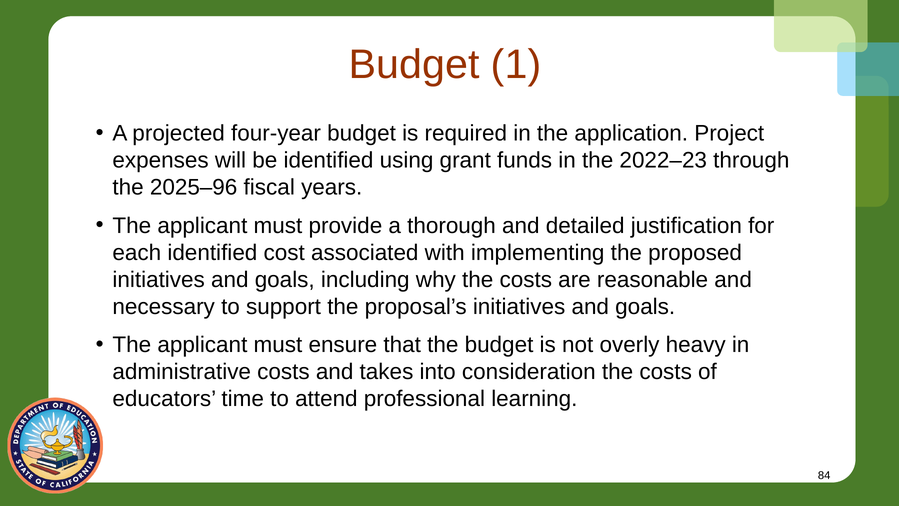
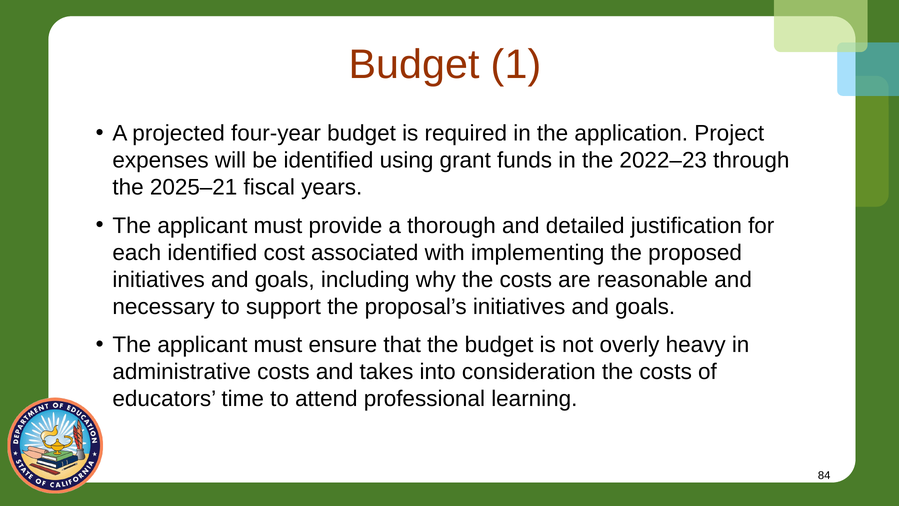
2025–96: 2025–96 -> 2025–21 (194, 187)
